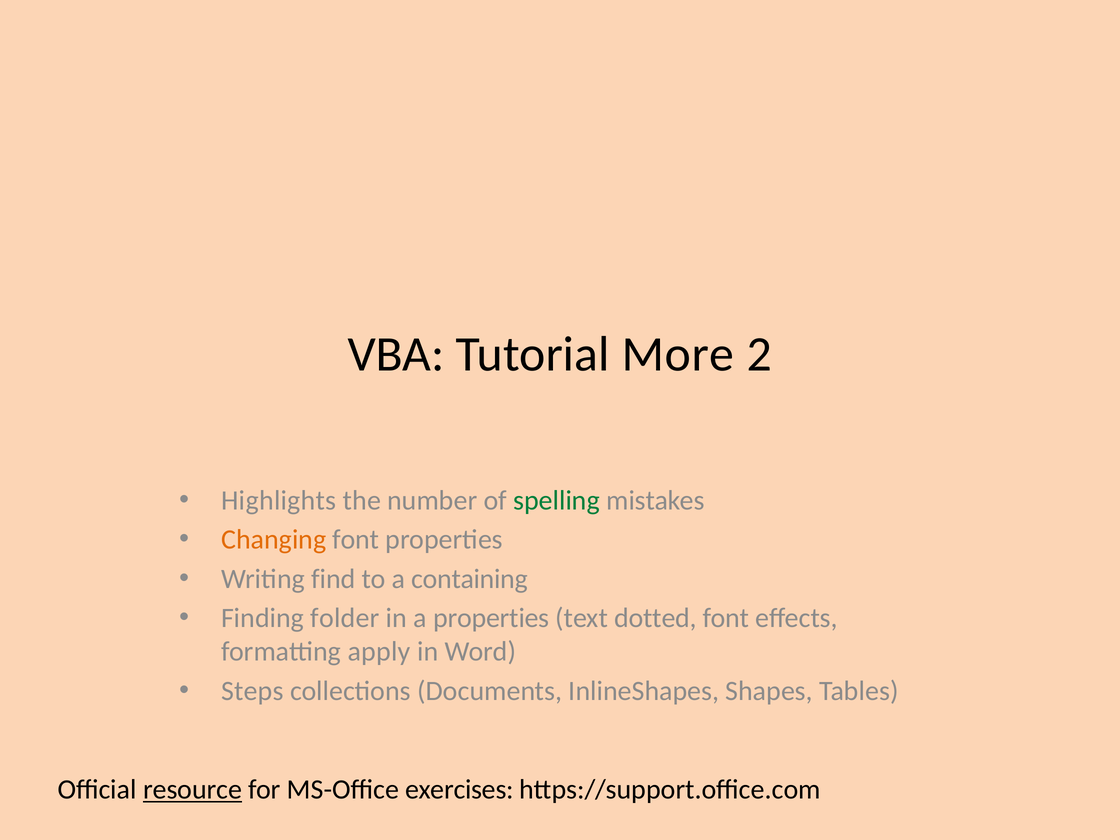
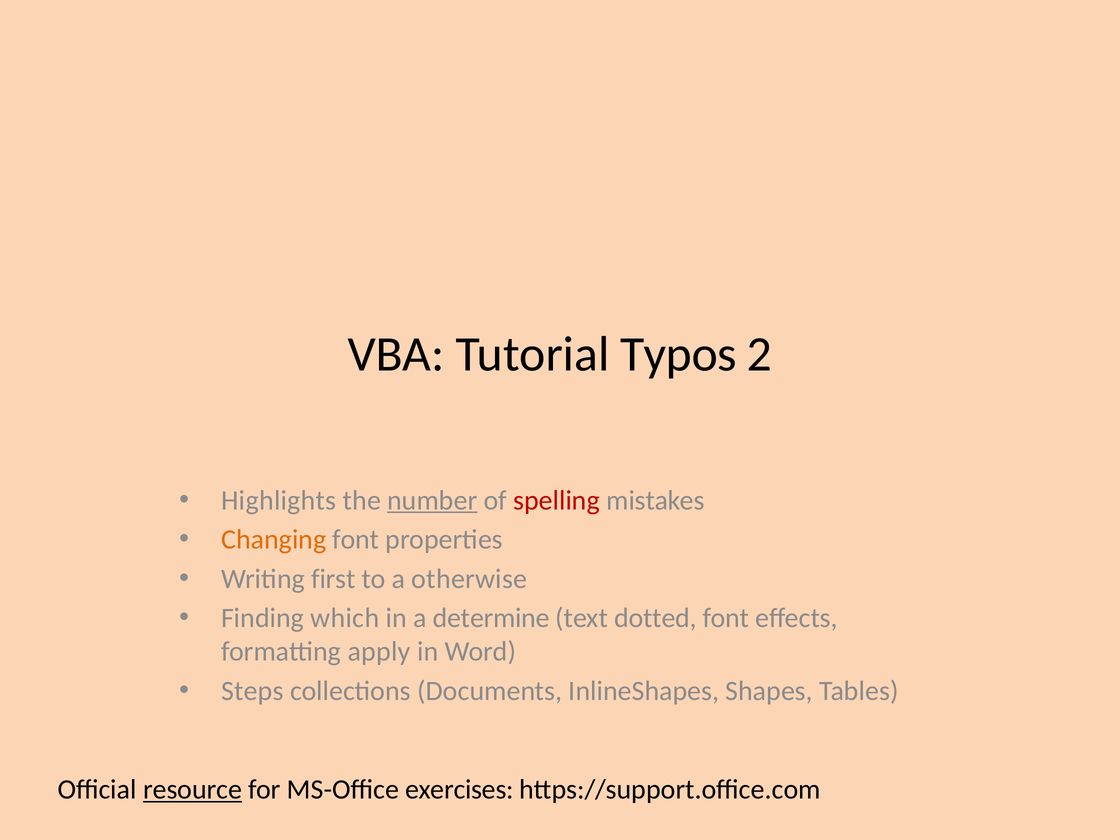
More: More -> Typos (678, 354)
number underline: none -> present (432, 500)
spelling colour: green -> red (556, 500)
find: find -> first (333, 579)
containing: containing -> otherwise (469, 579)
folder: folder -> which (345, 618)
a properties: properties -> determine (491, 618)
